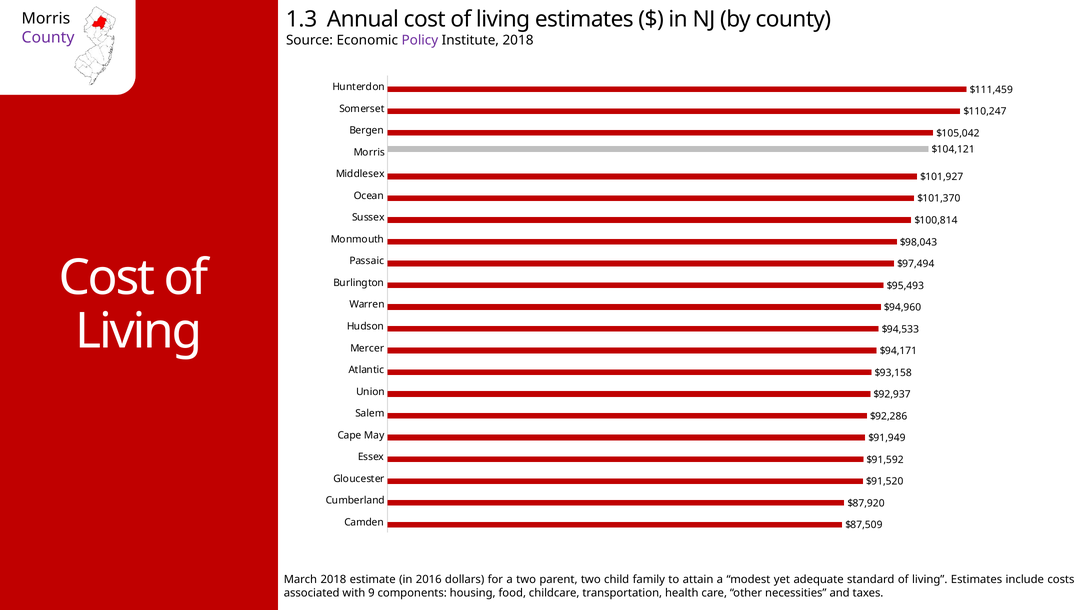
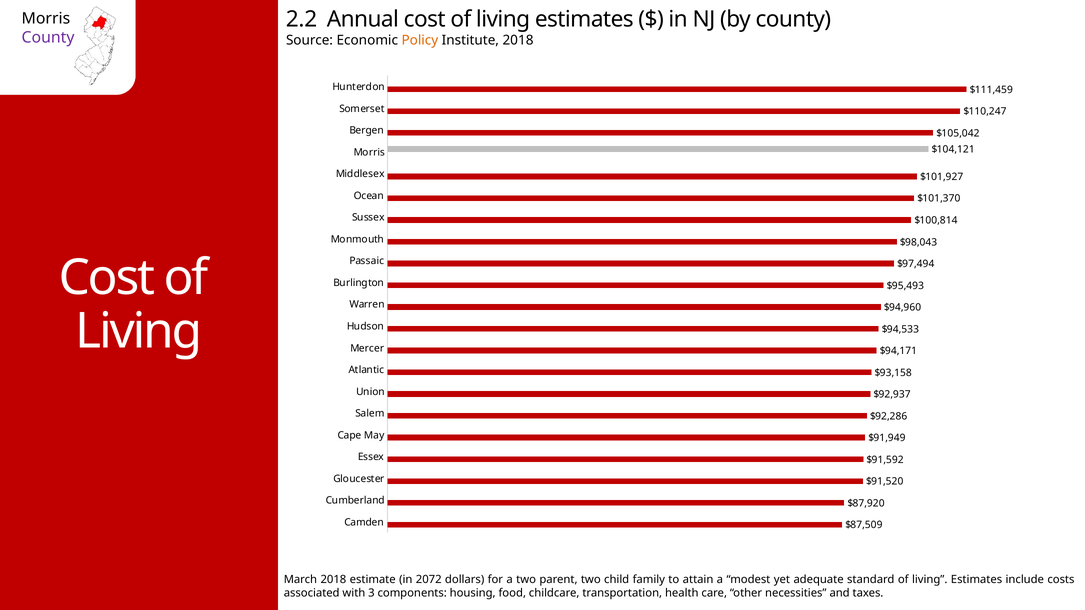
1.3: 1.3 -> 2.2 (302, 19)
Policy colour: purple -> orange (420, 40)
2016: 2016 -> 2072 (429, 580)
9: 9 -> 3 (371, 593)
